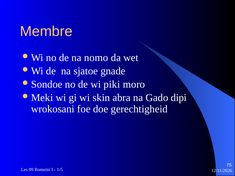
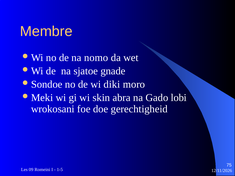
piki: piki -> diki (112, 84)
dipi: dipi -> lobi (179, 98)
